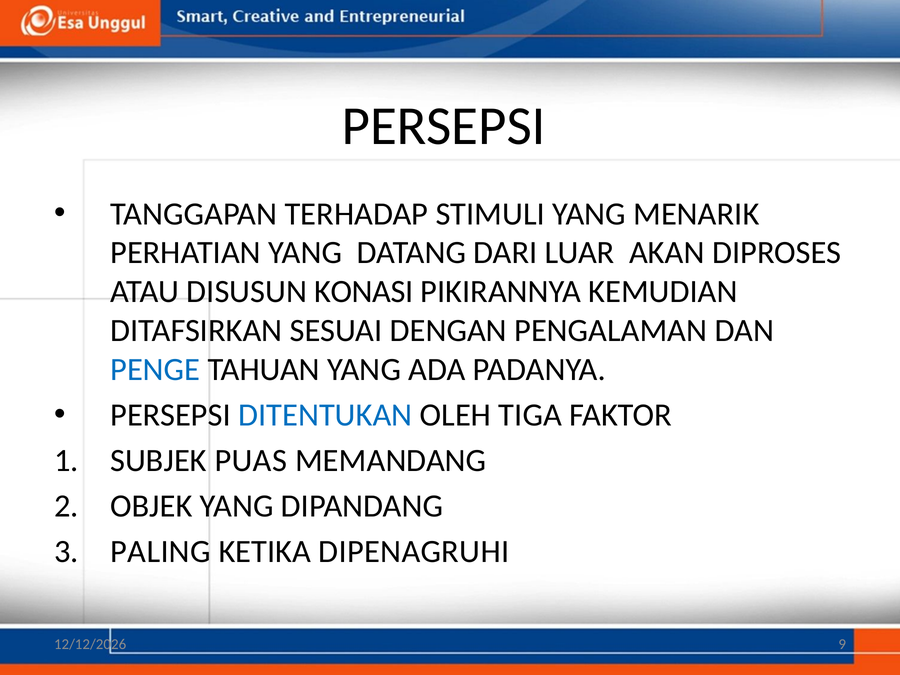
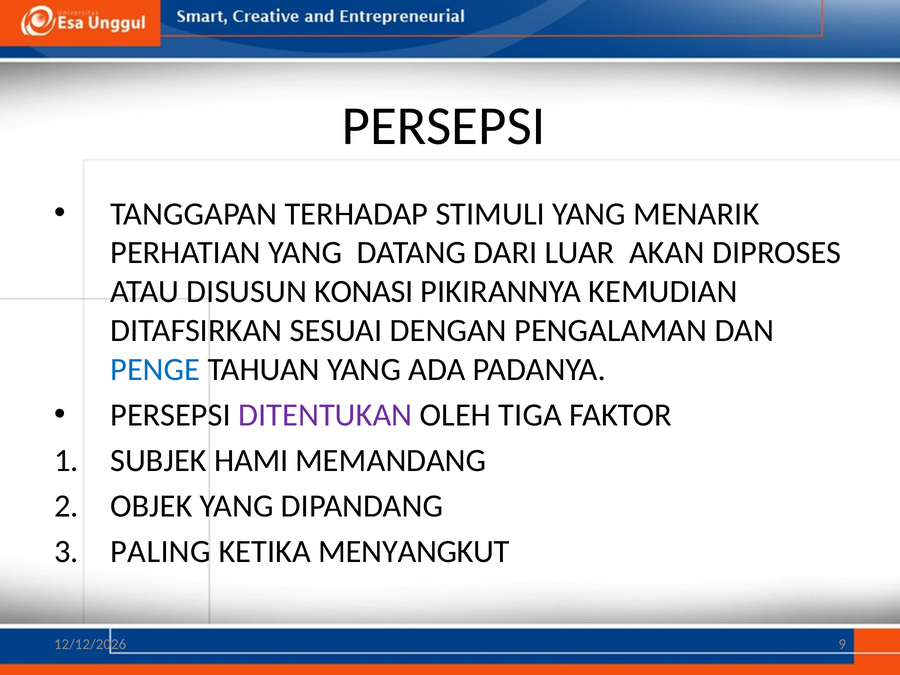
DITENTUKAN colour: blue -> purple (325, 415)
PUAS: PUAS -> HAMI (251, 461)
DIPENAGRUHI: DIPENAGRUHI -> MENYANGKUT (414, 552)
